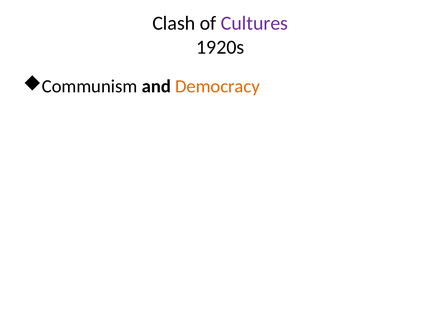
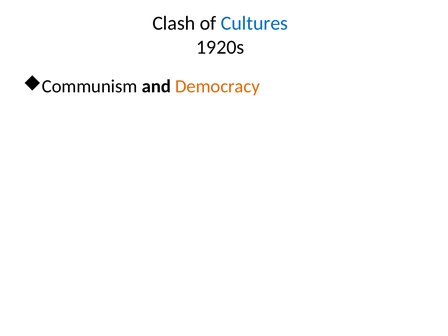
Cultures colour: purple -> blue (255, 23)
